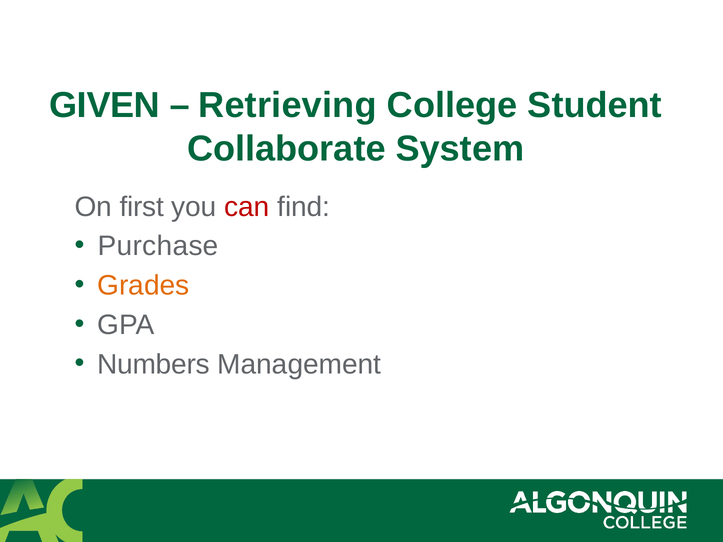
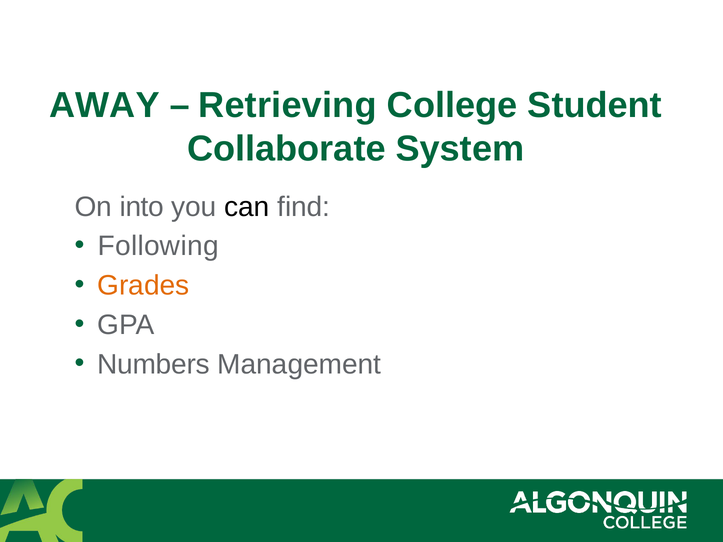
GIVEN: GIVEN -> AWAY (104, 105)
first: first -> into (142, 207)
can colour: red -> black (247, 207)
Purchase: Purchase -> Following (158, 246)
